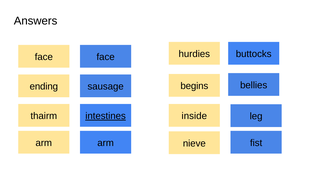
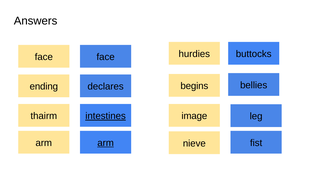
sausage: sausage -> declares (106, 86)
inside: inside -> image (194, 116)
arm underline: none -> present (106, 143)
